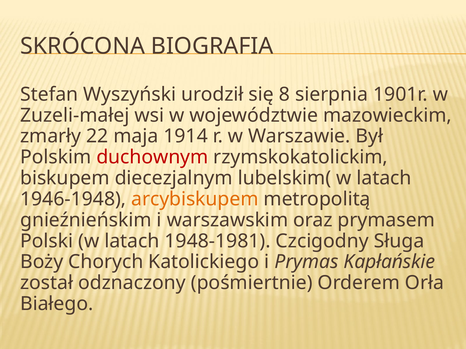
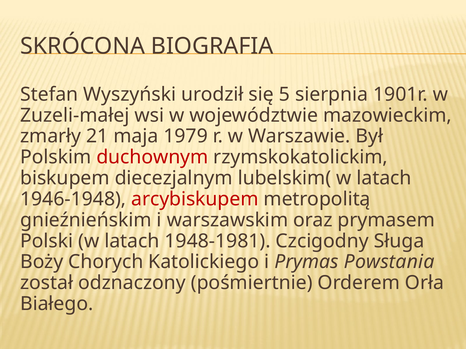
8: 8 -> 5 (284, 95)
22: 22 -> 21 (97, 136)
1914: 1914 -> 1979 (186, 136)
arcybiskupem colour: orange -> red (195, 199)
Kapłańskie: Kapłańskie -> Powstania (389, 262)
